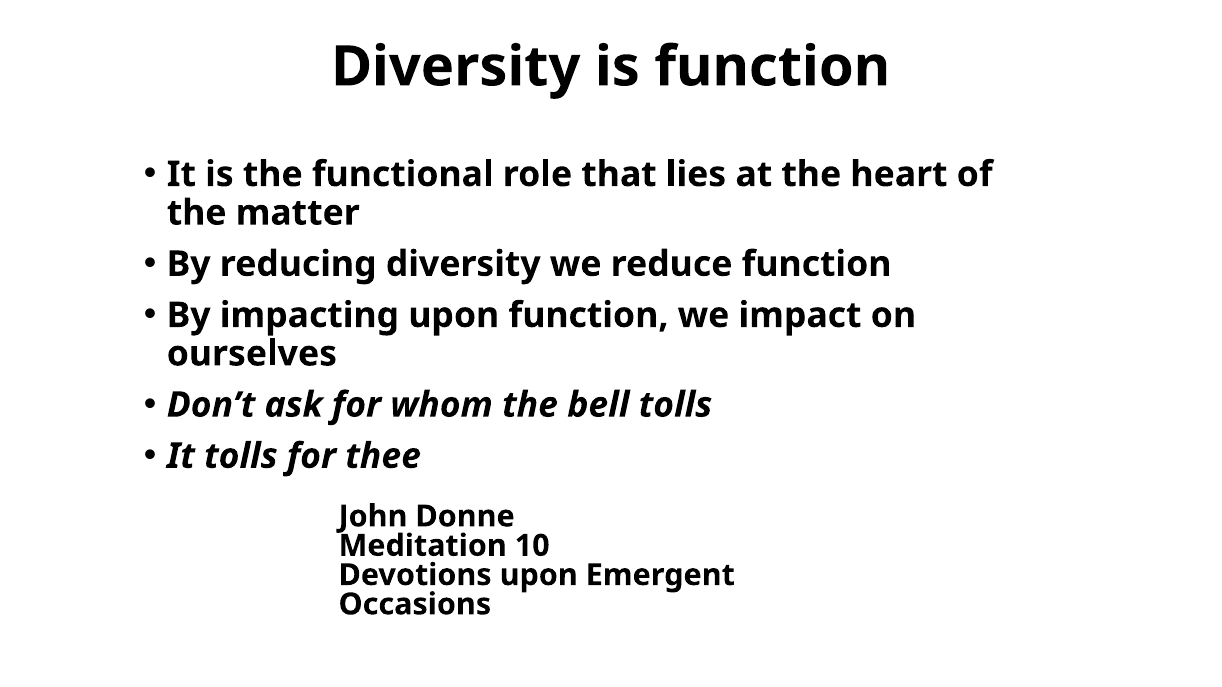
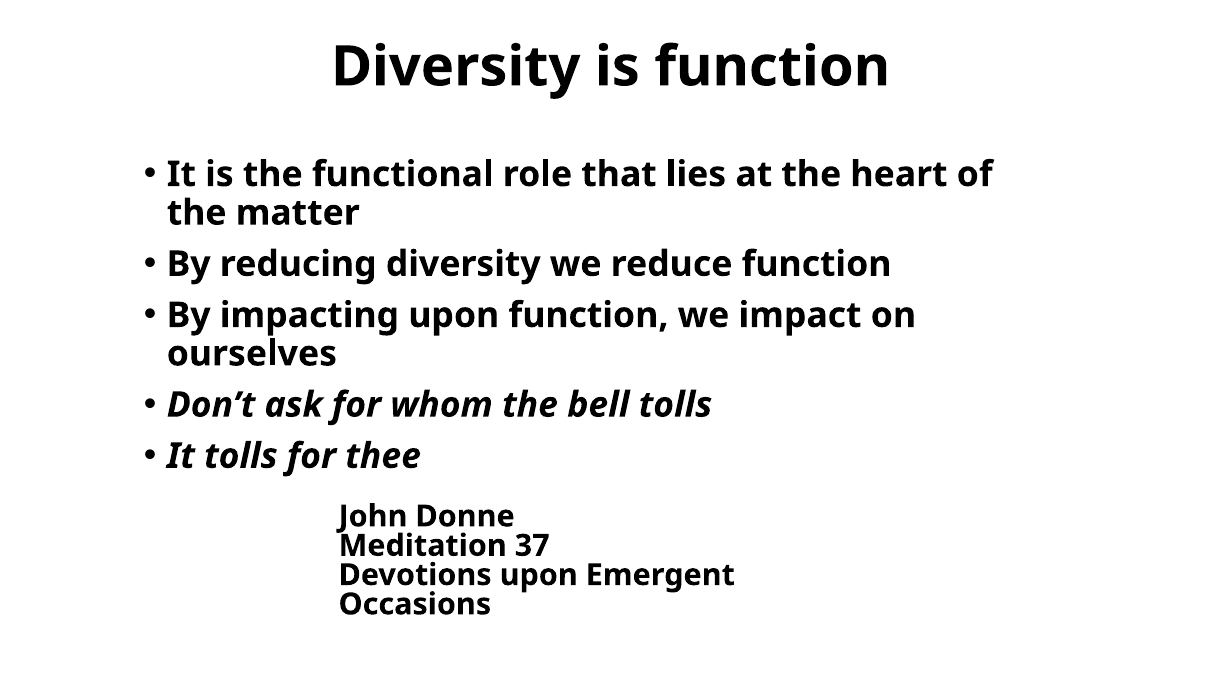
10: 10 -> 37 (532, 546)
